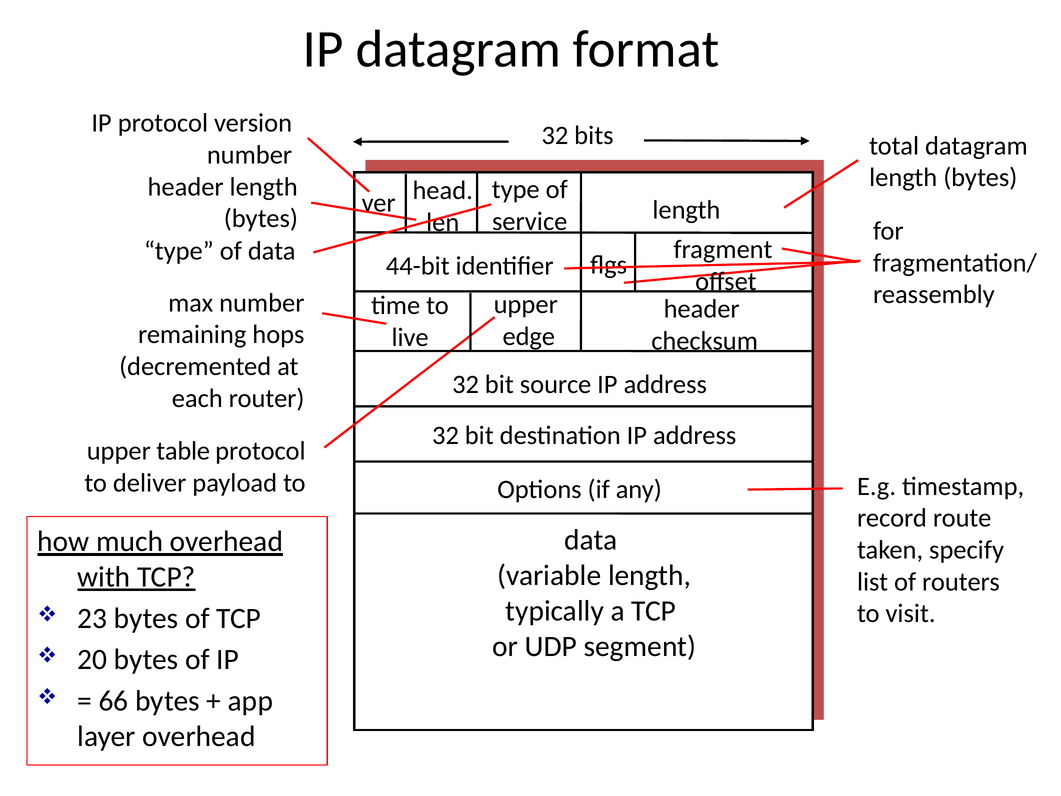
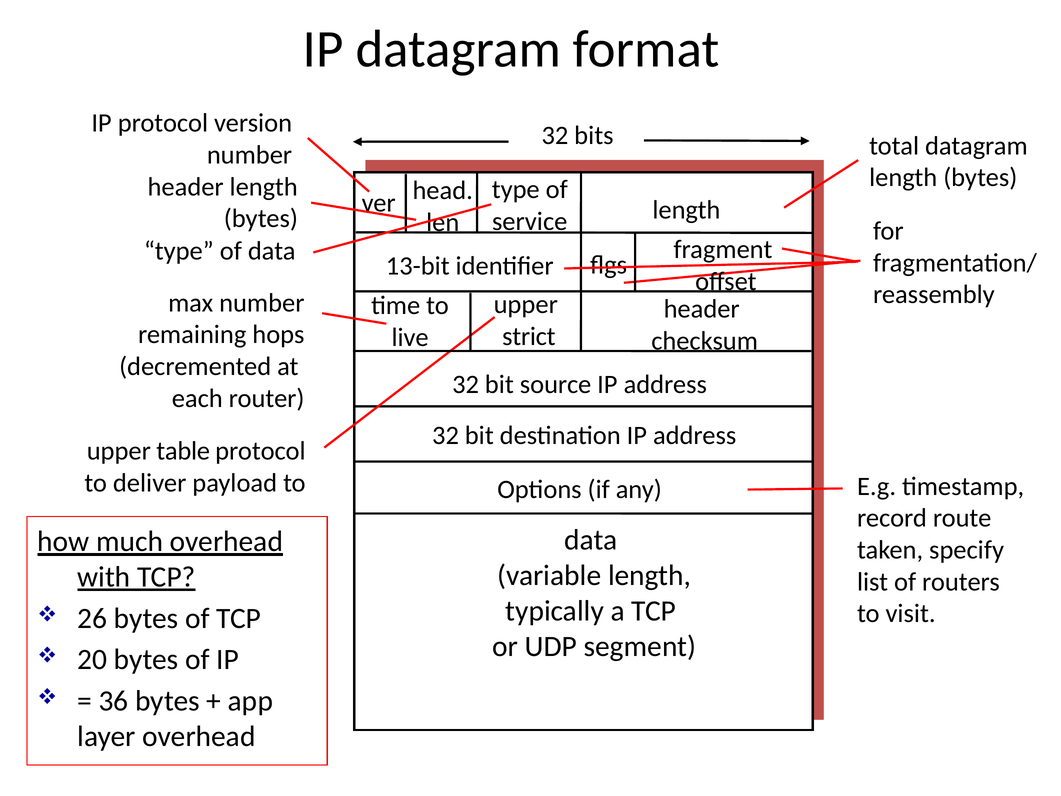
44-bit: 44-bit -> 13-bit (418, 266)
edge: edge -> strict (529, 336)
23: 23 -> 26 (92, 618)
66: 66 -> 36 (113, 701)
